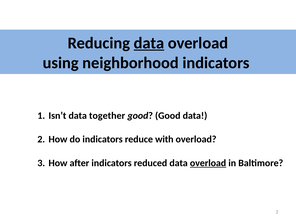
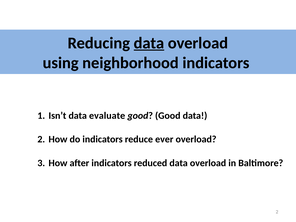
together: together -> evaluate (107, 116)
with: with -> ever (164, 139)
overload underline: present -> none (208, 163)
